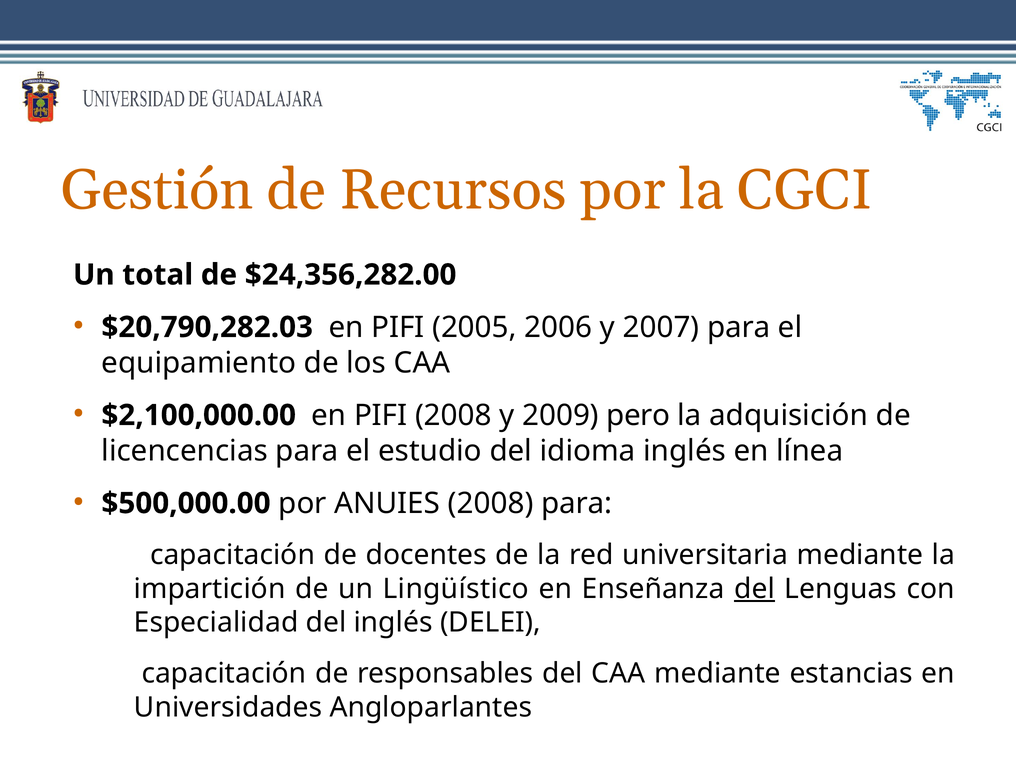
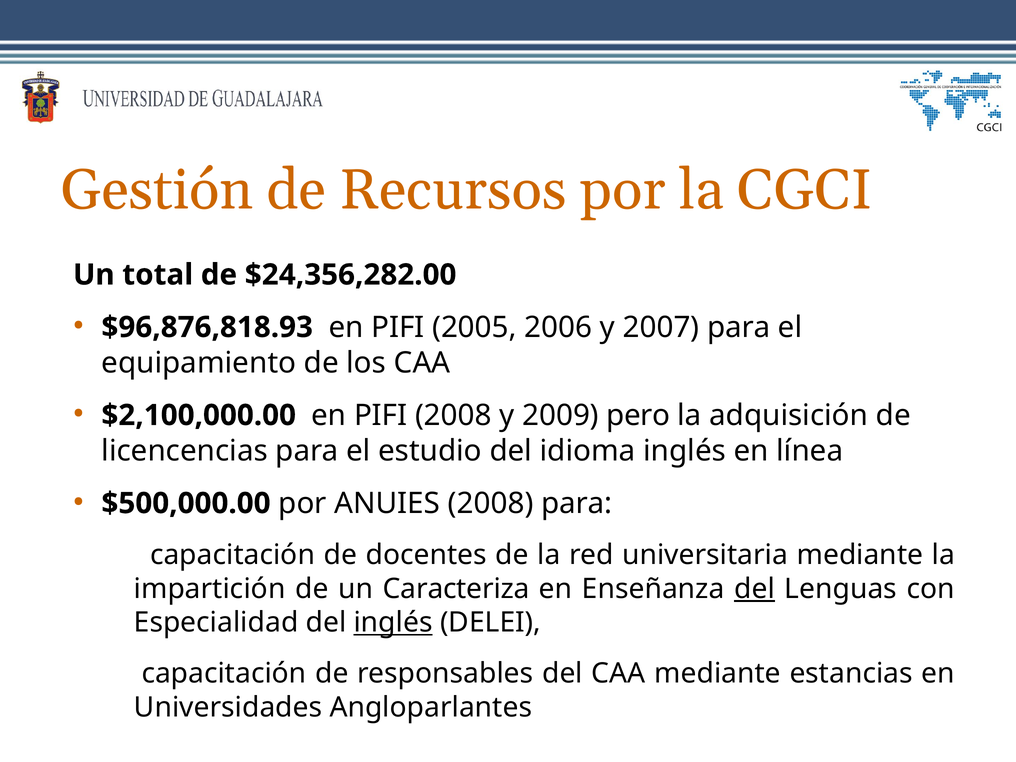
$20,790,282.03: $20,790,282.03 -> $96,876,818.93 (207, 327)
Lingüístico: Lingüístico -> Caracteriza (456, 589)
inglés underline: none -> present (393, 623)
